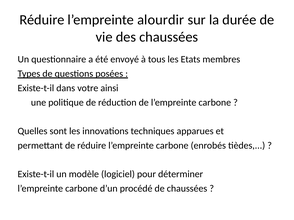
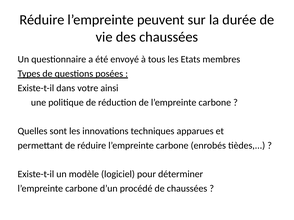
alourdir: alourdir -> peuvent (161, 20)
